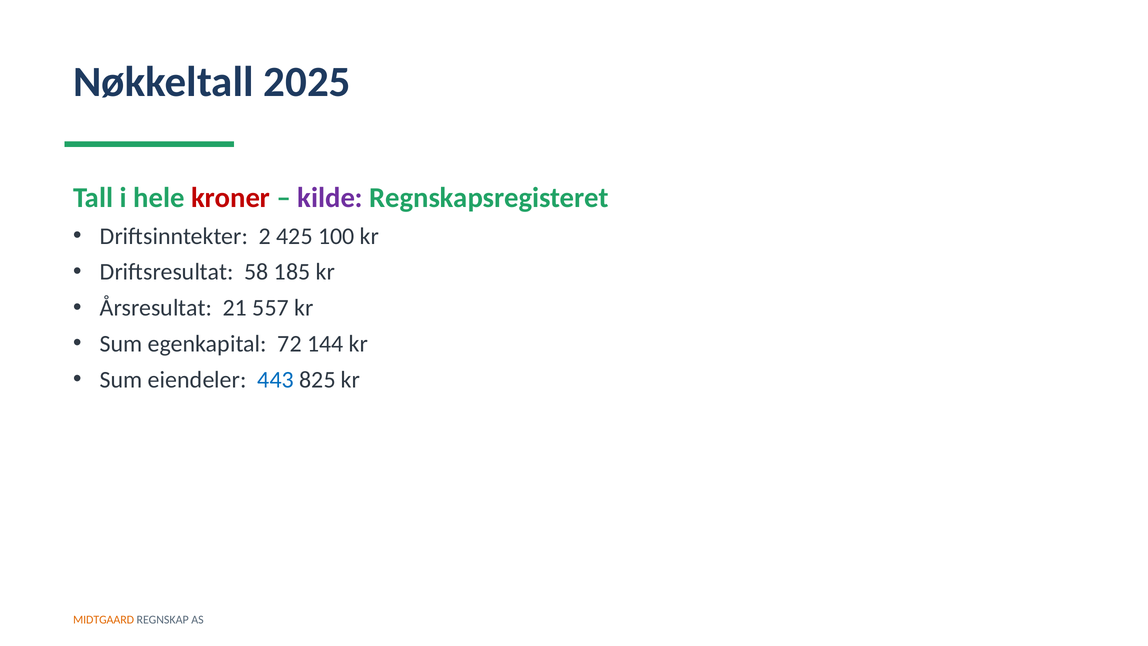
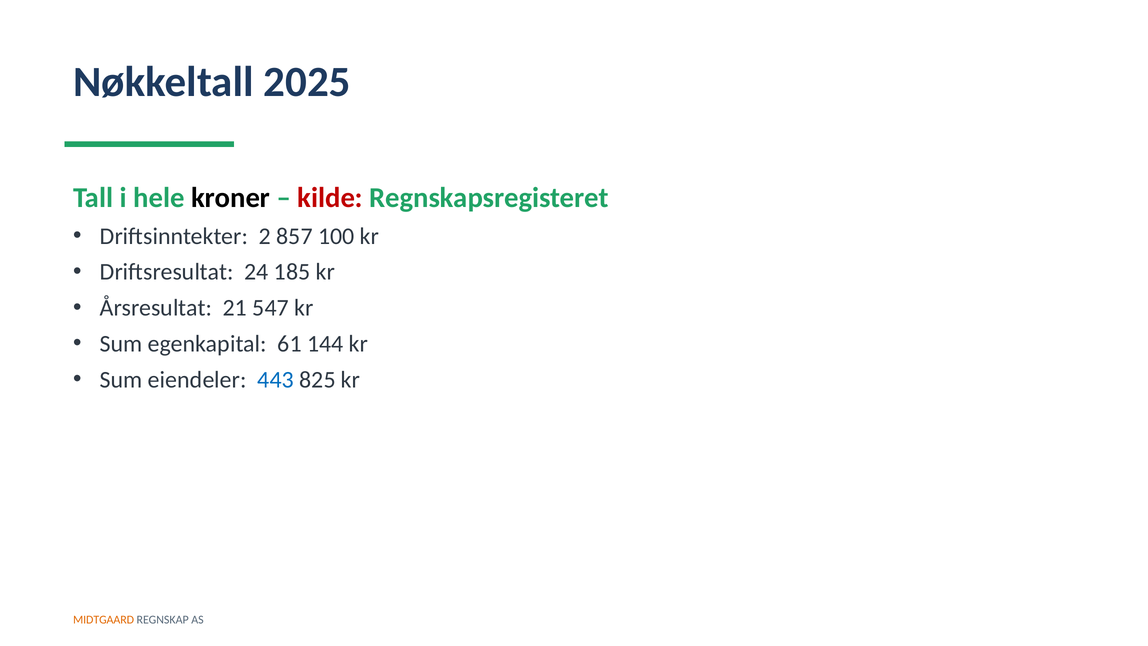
kroner colour: red -> black (231, 198)
kilde colour: purple -> red (330, 198)
425: 425 -> 857 (294, 236)
58: 58 -> 24 (256, 272)
557: 557 -> 547 (271, 308)
72: 72 -> 61 (290, 344)
